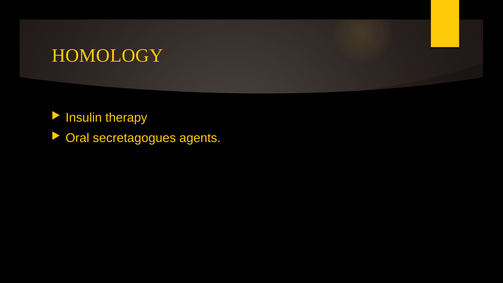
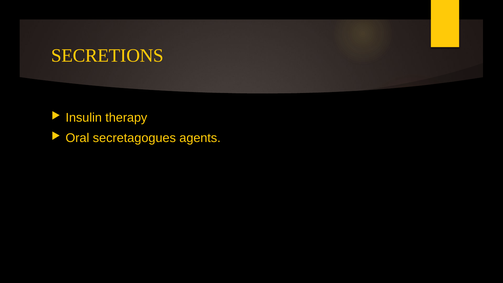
HOMOLOGY: HOMOLOGY -> SECRETIONS (108, 55)
